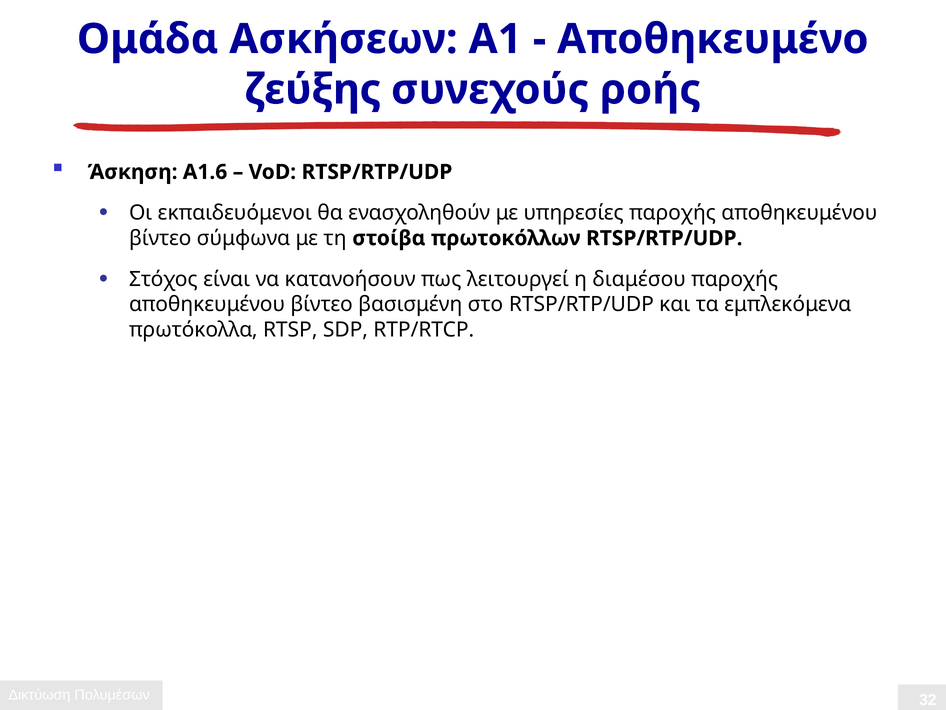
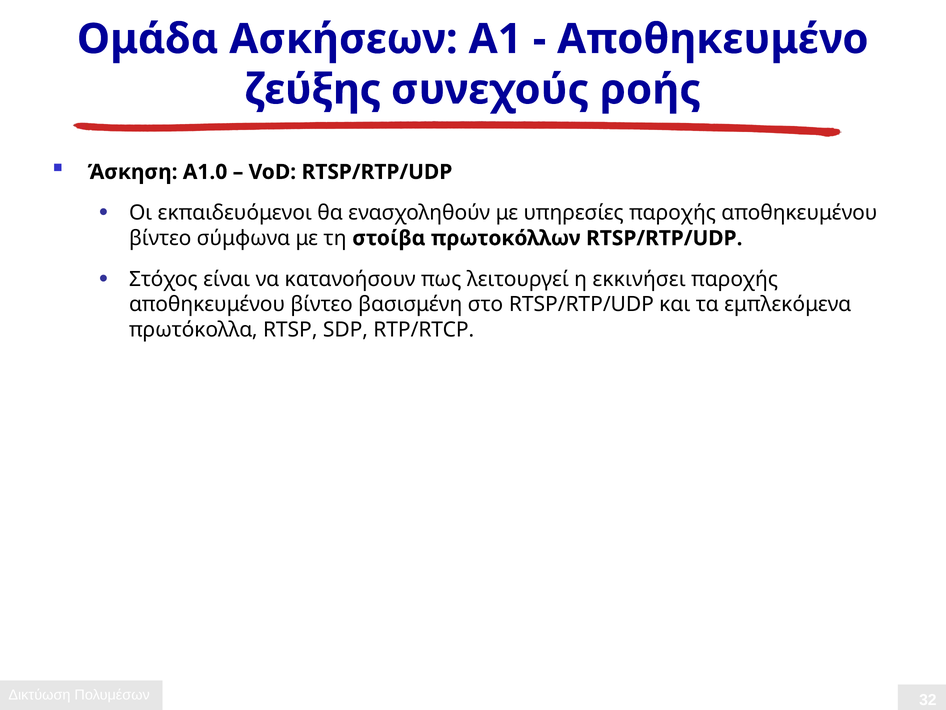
A1.6: A1.6 -> A1.0 (205, 172)
διαμέσου: διαμέσου -> εκκινήσει (639, 279)
